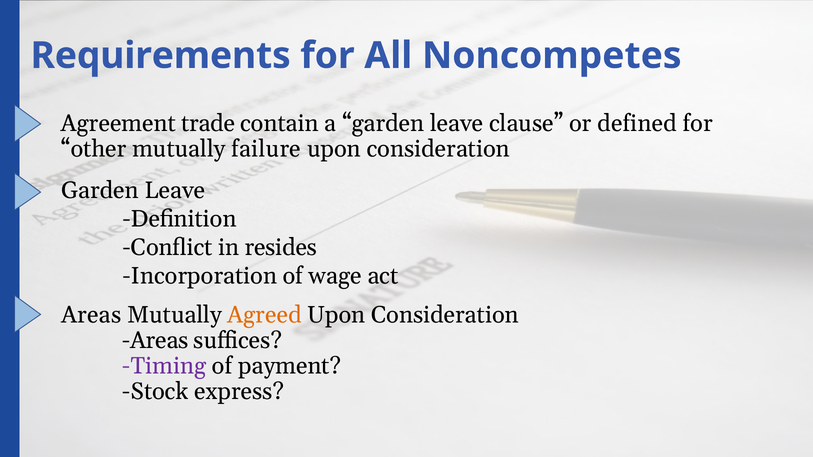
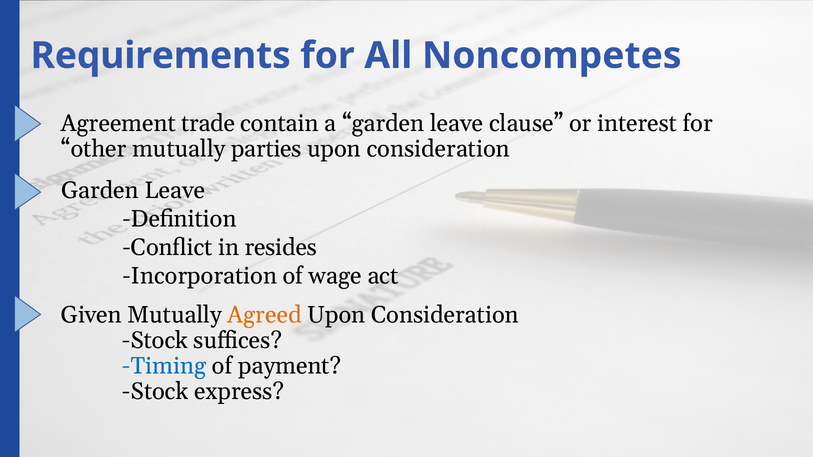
defined: defined -> interest (637, 123)
failure: failure -> parties (266, 149)
Areas: Areas -> Given (91, 315)
Areas: Areas -> Stock (155, 341)
Timing colour: purple -> blue (164, 366)
